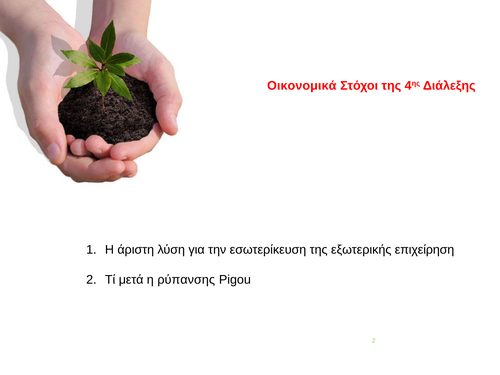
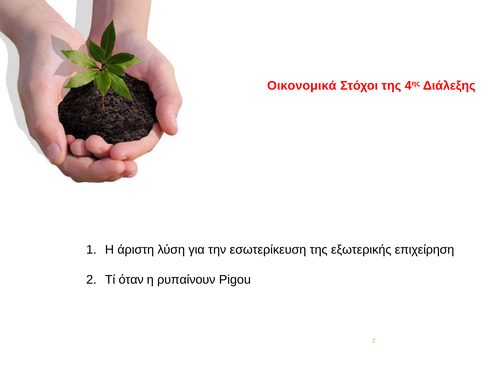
μετά: μετά -> όταν (131, 280)
ρύπανσης: ρύπανσης -> ρυπαίνουν (186, 280)
